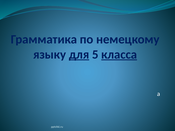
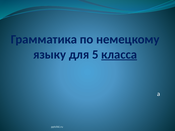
для underline: present -> none (79, 55)
